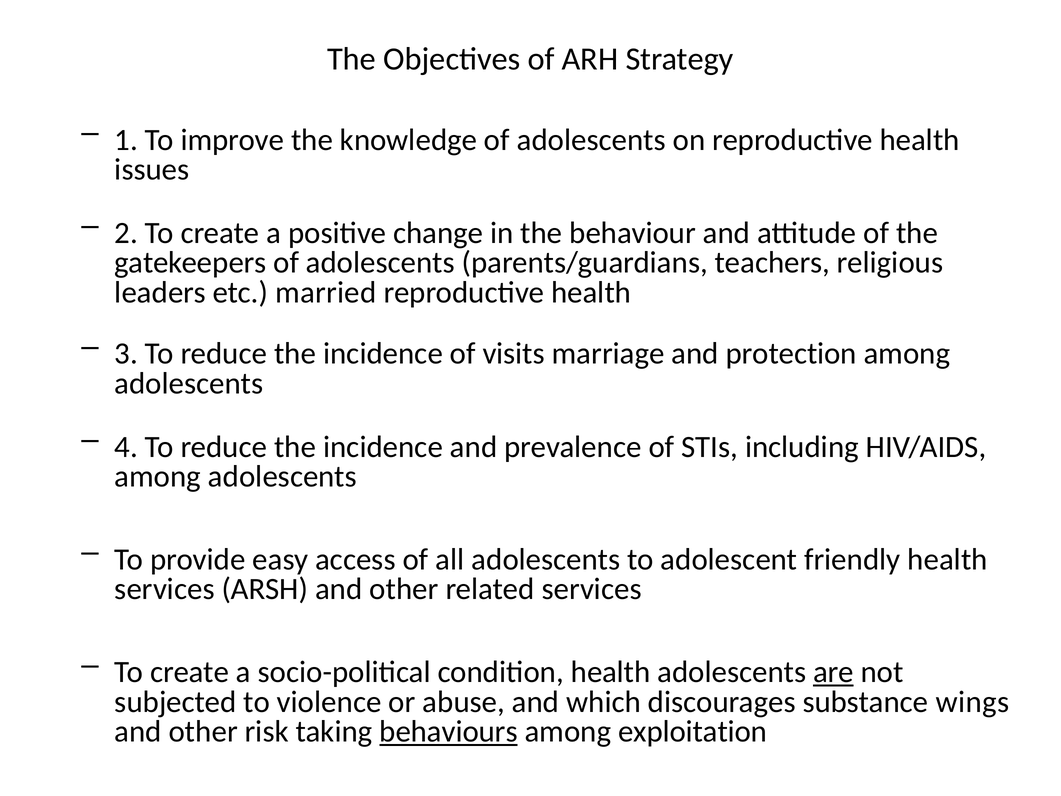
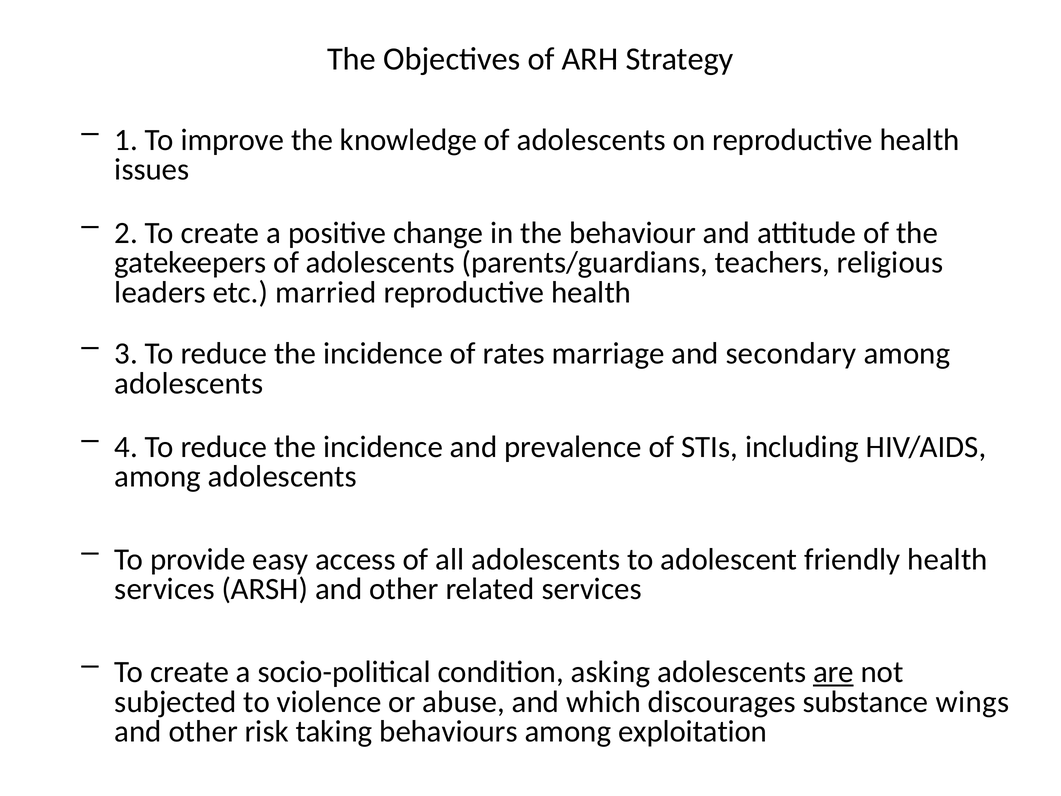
visits: visits -> rates (514, 354)
protection: protection -> secondary (791, 354)
condition health: health -> asking (611, 672)
behaviours underline: present -> none (449, 731)
